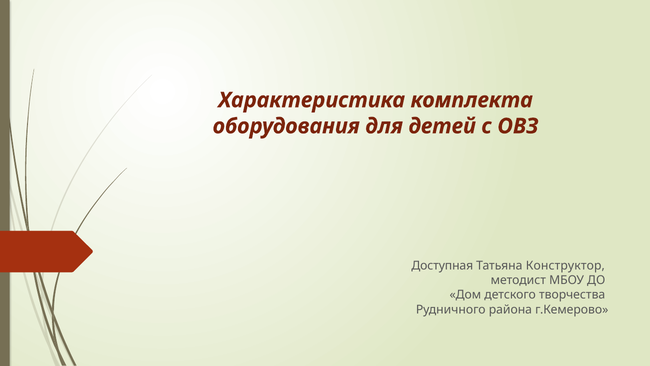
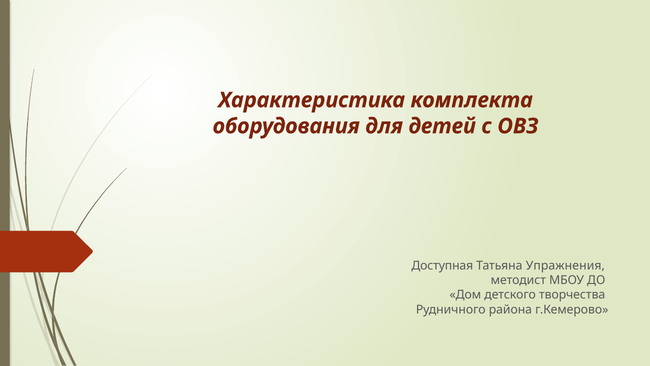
Конструктор: Конструктор -> Упражнения (565, 265)
